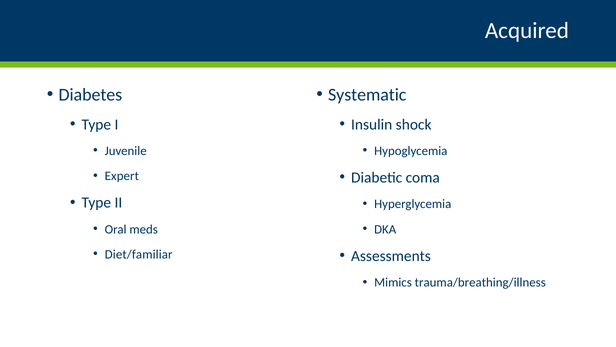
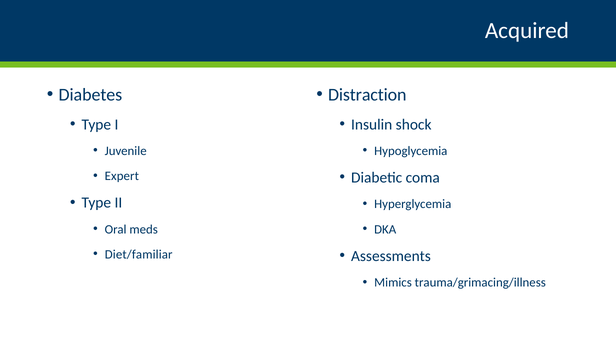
Systematic: Systematic -> Distraction (367, 95)
trauma/breathing/illness: trauma/breathing/illness -> trauma/grimacing/illness (480, 282)
